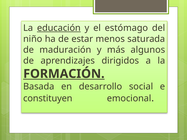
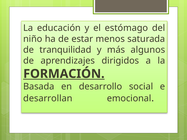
educación underline: present -> none (59, 28)
maduración: maduración -> tranquilidad (65, 50)
constituyen: constituyen -> desarrollan (48, 99)
